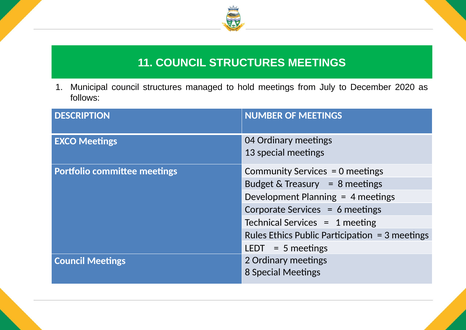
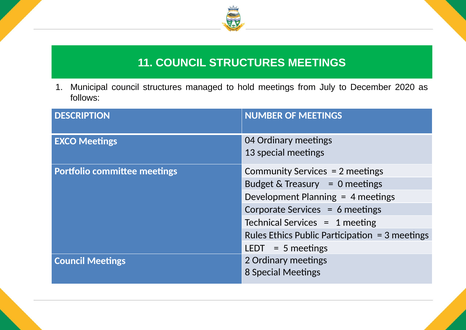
0: 0 -> 2 (341, 171)
8: 8 -> 0 (340, 184)
